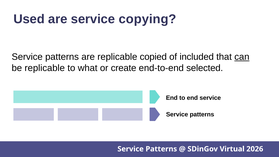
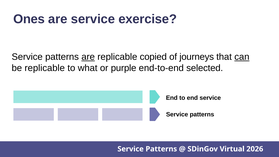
Used: Used -> Ones (29, 19)
copying: copying -> exercise (148, 19)
are underline: none -> present (88, 57)
included: included -> journeys (197, 57)
create: create -> purple (124, 68)
